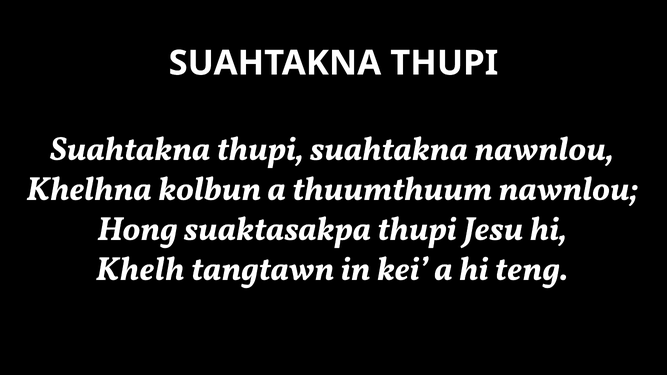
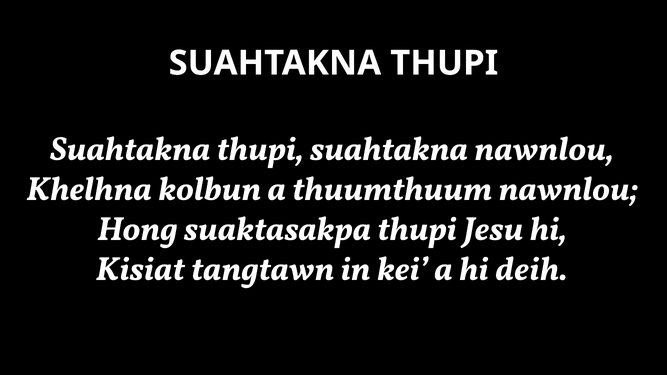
Khelh: Khelh -> Kisiat (140, 269)
teng: teng -> deih (531, 269)
